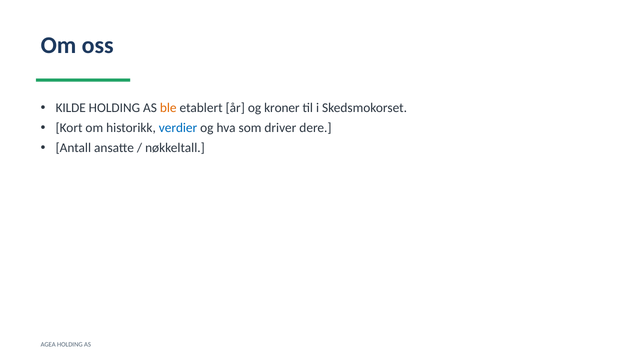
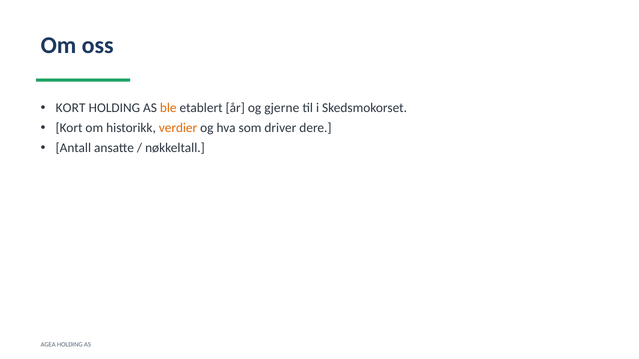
KILDE: KILDE -> KORT (71, 108)
kroner: kroner -> gjerne (282, 108)
verdier colour: blue -> orange (178, 128)
